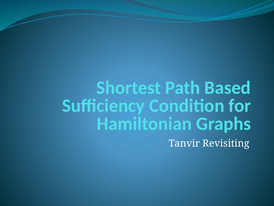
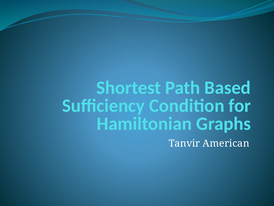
Revisiting: Revisiting -> American (226, 143)
